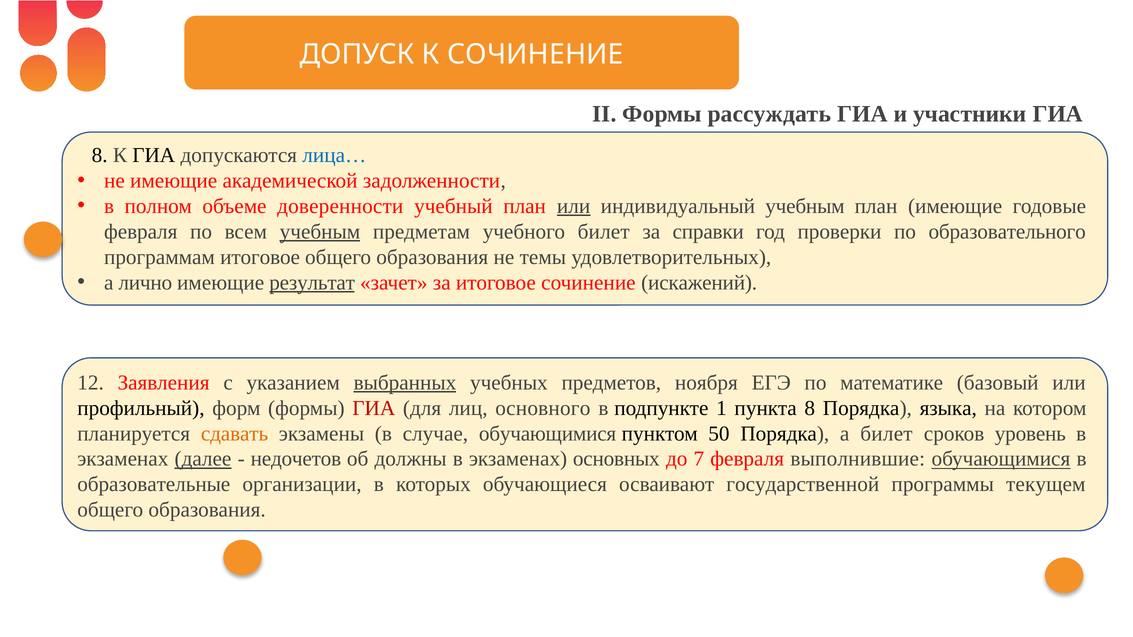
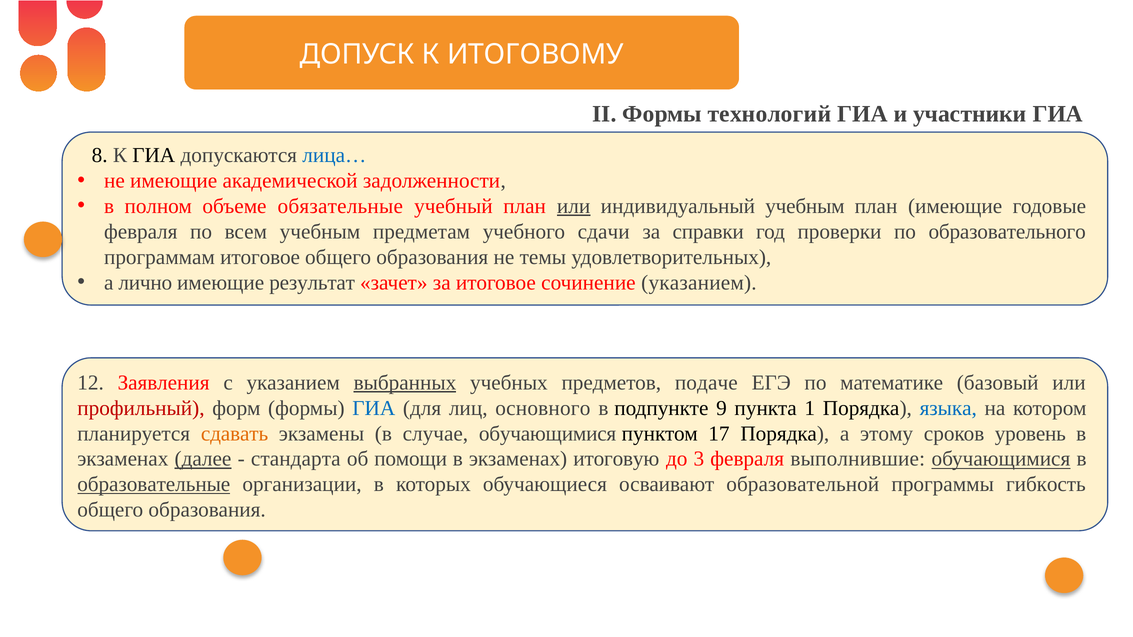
К СОЧИНЕНИЕ: СОЧИНЕНИЕ -> ИТОГОВОМУ (535, 55)
рассуждать: рассуждать -> технологий (769, 114)
доверенности: доверенности -> обязательные (340, 206)
учебным underline: present -> none (320, 232)
учебного билет: билет -> сдачи (604, 232)
результат underline: present -> none (312, 283)
сочинение искажений: искажений -> указанием (699, 283)
ноября: ноября -> подаче (706, 383)
профильный colour: black -> red (141, 408)
ГИА colour: red -> blue (374, 408)
1: 1 -> 9 (722, 408)
пункта 8: 8 -> 1 (810, 408)
языка colour: black -> blue (948, 408)
50: 50 -> 17 (719, 434)
а билет: билет -> этому (887, 434)
недочетов: недочетов -> стандарта (296, 459)
должны: должны -> помощи (411, 459)
основных: основных -> итоговую (616, 459)
7: 7 -> 3 (699, 459)
образовательные underline: none -> present (154, 485)
государственной: государственной -> образовательной (803, 485)
текущем: текущем -> гибкость (1046, 485)
